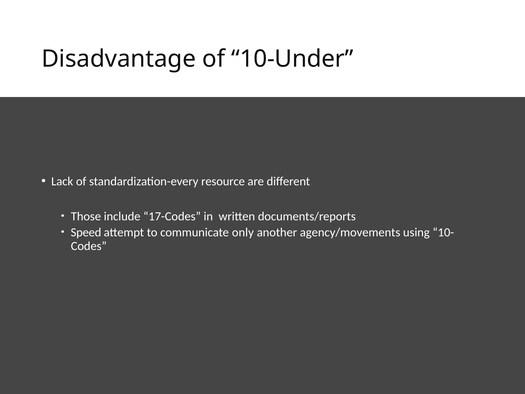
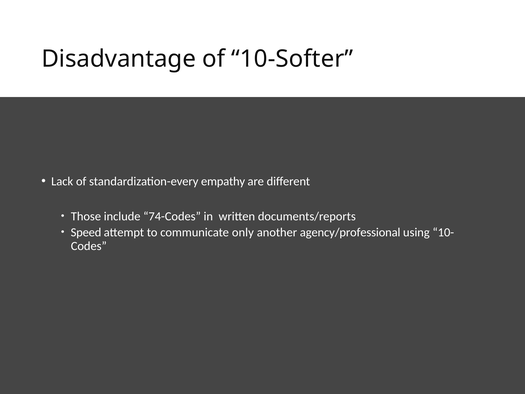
10-Under: 10-Under -> 10-Softer (292, 59)
resource: resource -> empathy (223, 181)
17-Codes: 17-Codes -> 74-Codes (172, 216)
agency/movements: agency/movements -> agency/professional (350, 232)
